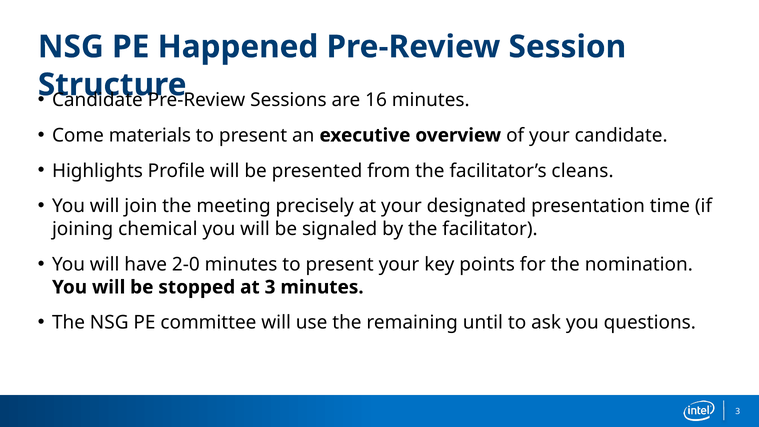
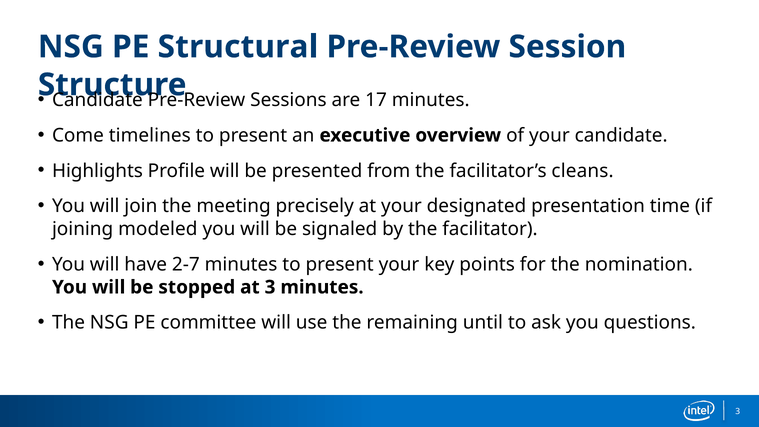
Happened: Happened -> Structural (238, 47)
16: 16 -> 17 (376, 100)
materials: materials -> timelines (150, 135)
chemical: chemical -> modeled (158, 229)
2-0: 2-0 -> 2-7 (186, 264)
